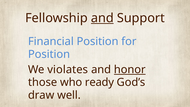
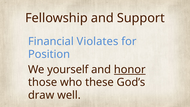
and underline: present -> none (102, 18)
Financial Position: Position -> Violates (98, 41)
violates: violates -> yourself (68, 69)
ready: ready -> these (99, 82)
